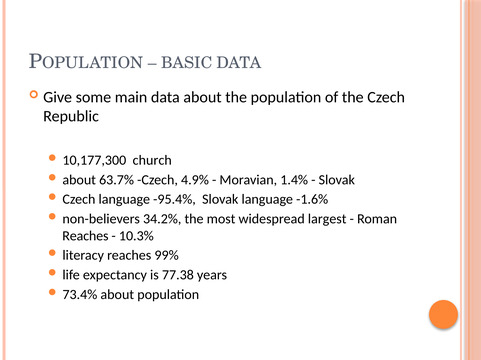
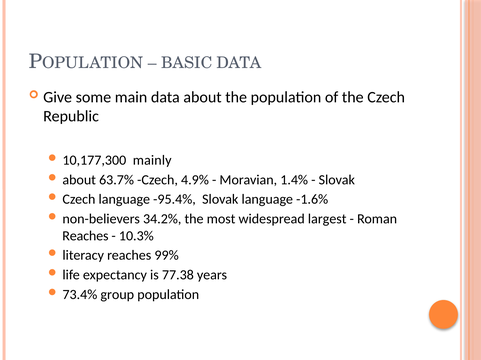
church: church -> mainly (152, 160)
73.4% about: about -> group (117, 295)
